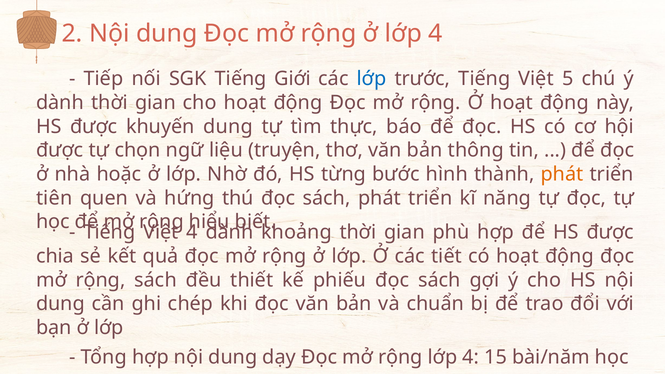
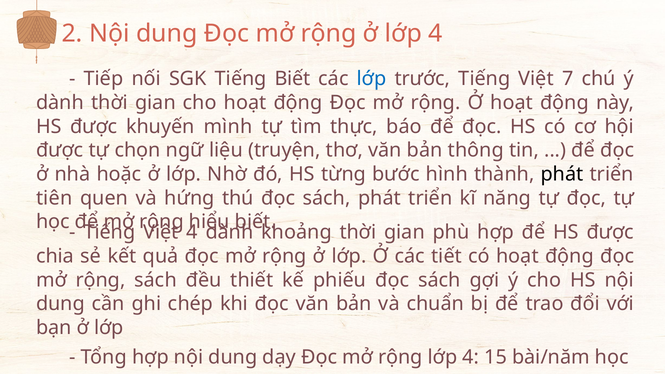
Tiếng Giới: Giới -> Biết (293, 79)
5: 5 -> 7 (568, 79)
khuyến dung: dung -> mình (228, 127)
phát colour: orange -> black (562, 174)
